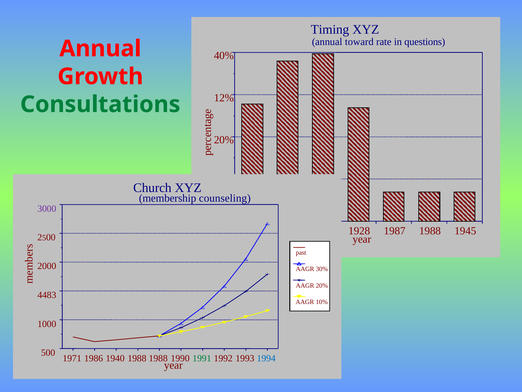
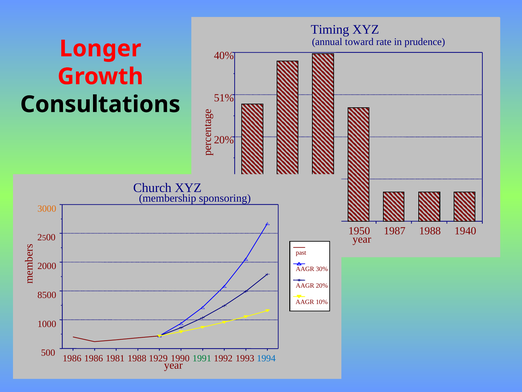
questions: questions -> prudence (425, 42)
Annual: Annual -> Longer (100, 49)
12%: 12% -> 51% (224, 98)
Consultations colour: green -> black (100, 104)
counseling: counseling -> sponsoring (225, 198)
3000 colour: purple -> orange (47, 208)
1928: 1928 -> 1950 (359, 231)
1945: 1945 -> 1940 (465, 231)
4483: 4483 -> 8500 (47, 295)
1971: 1971 -> 1986 (72, 358)
1940: 1940 -> 1981 (115, 358)
1988 1988: 1988 -> 1929 (158, 358)
